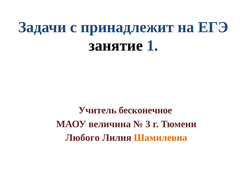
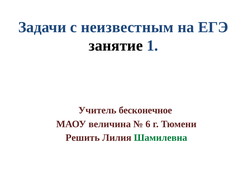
принадлежит: принадлежит -> неизвестным (127, 27)
3: 3 -> 6 (148, 124)
Любого: Любого -> Решить (83, 137)
Шамилевна colour: orange -> green (161, 137)
